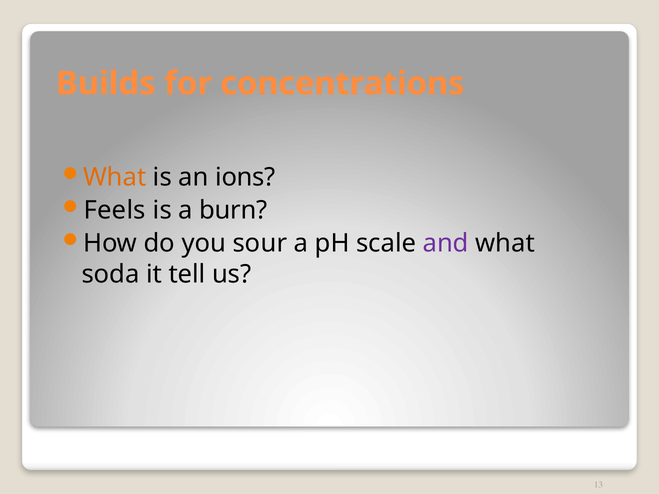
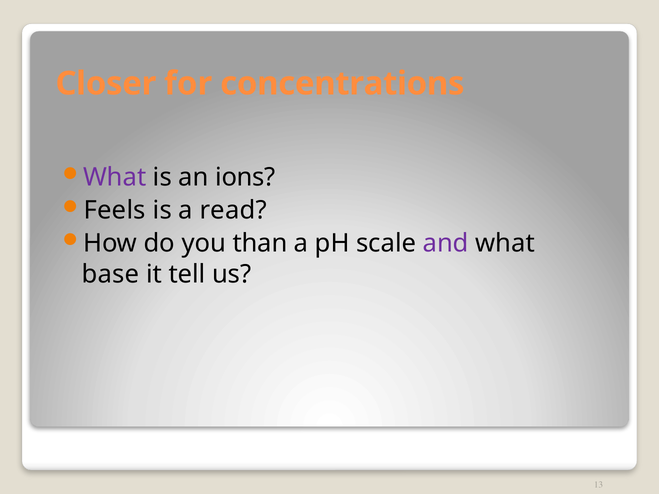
Builds: Builds -> Closer (106, 84)
What colour: orange -> purple (115, 178)
burn: burn -> read (233, 211)
sour: sour -> than (260, 244)
soda: soda -> base (111, 274)
